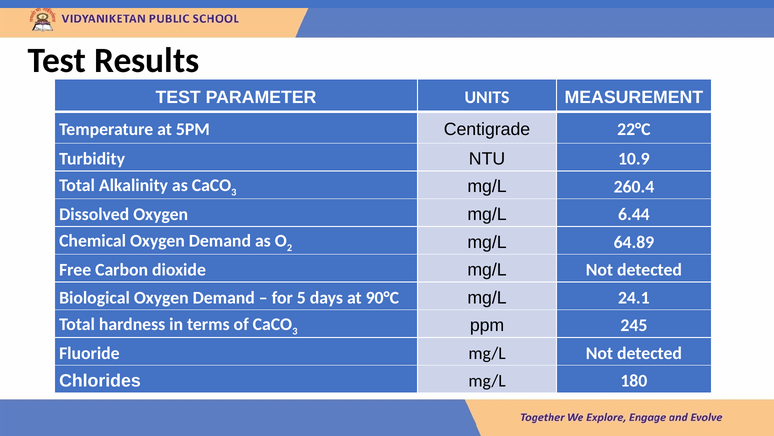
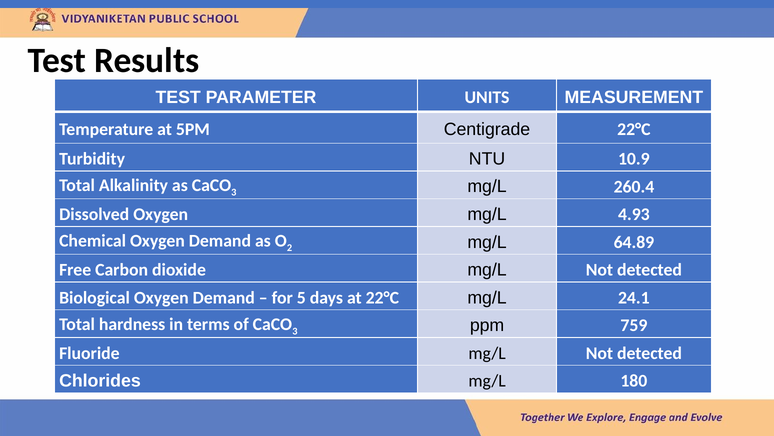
6.44: 6.44 -> 4.93 (634, 214)
at 90°C: 90°C -> 22°C (382, 297)
245: 245 -> 759 (634, 325)
